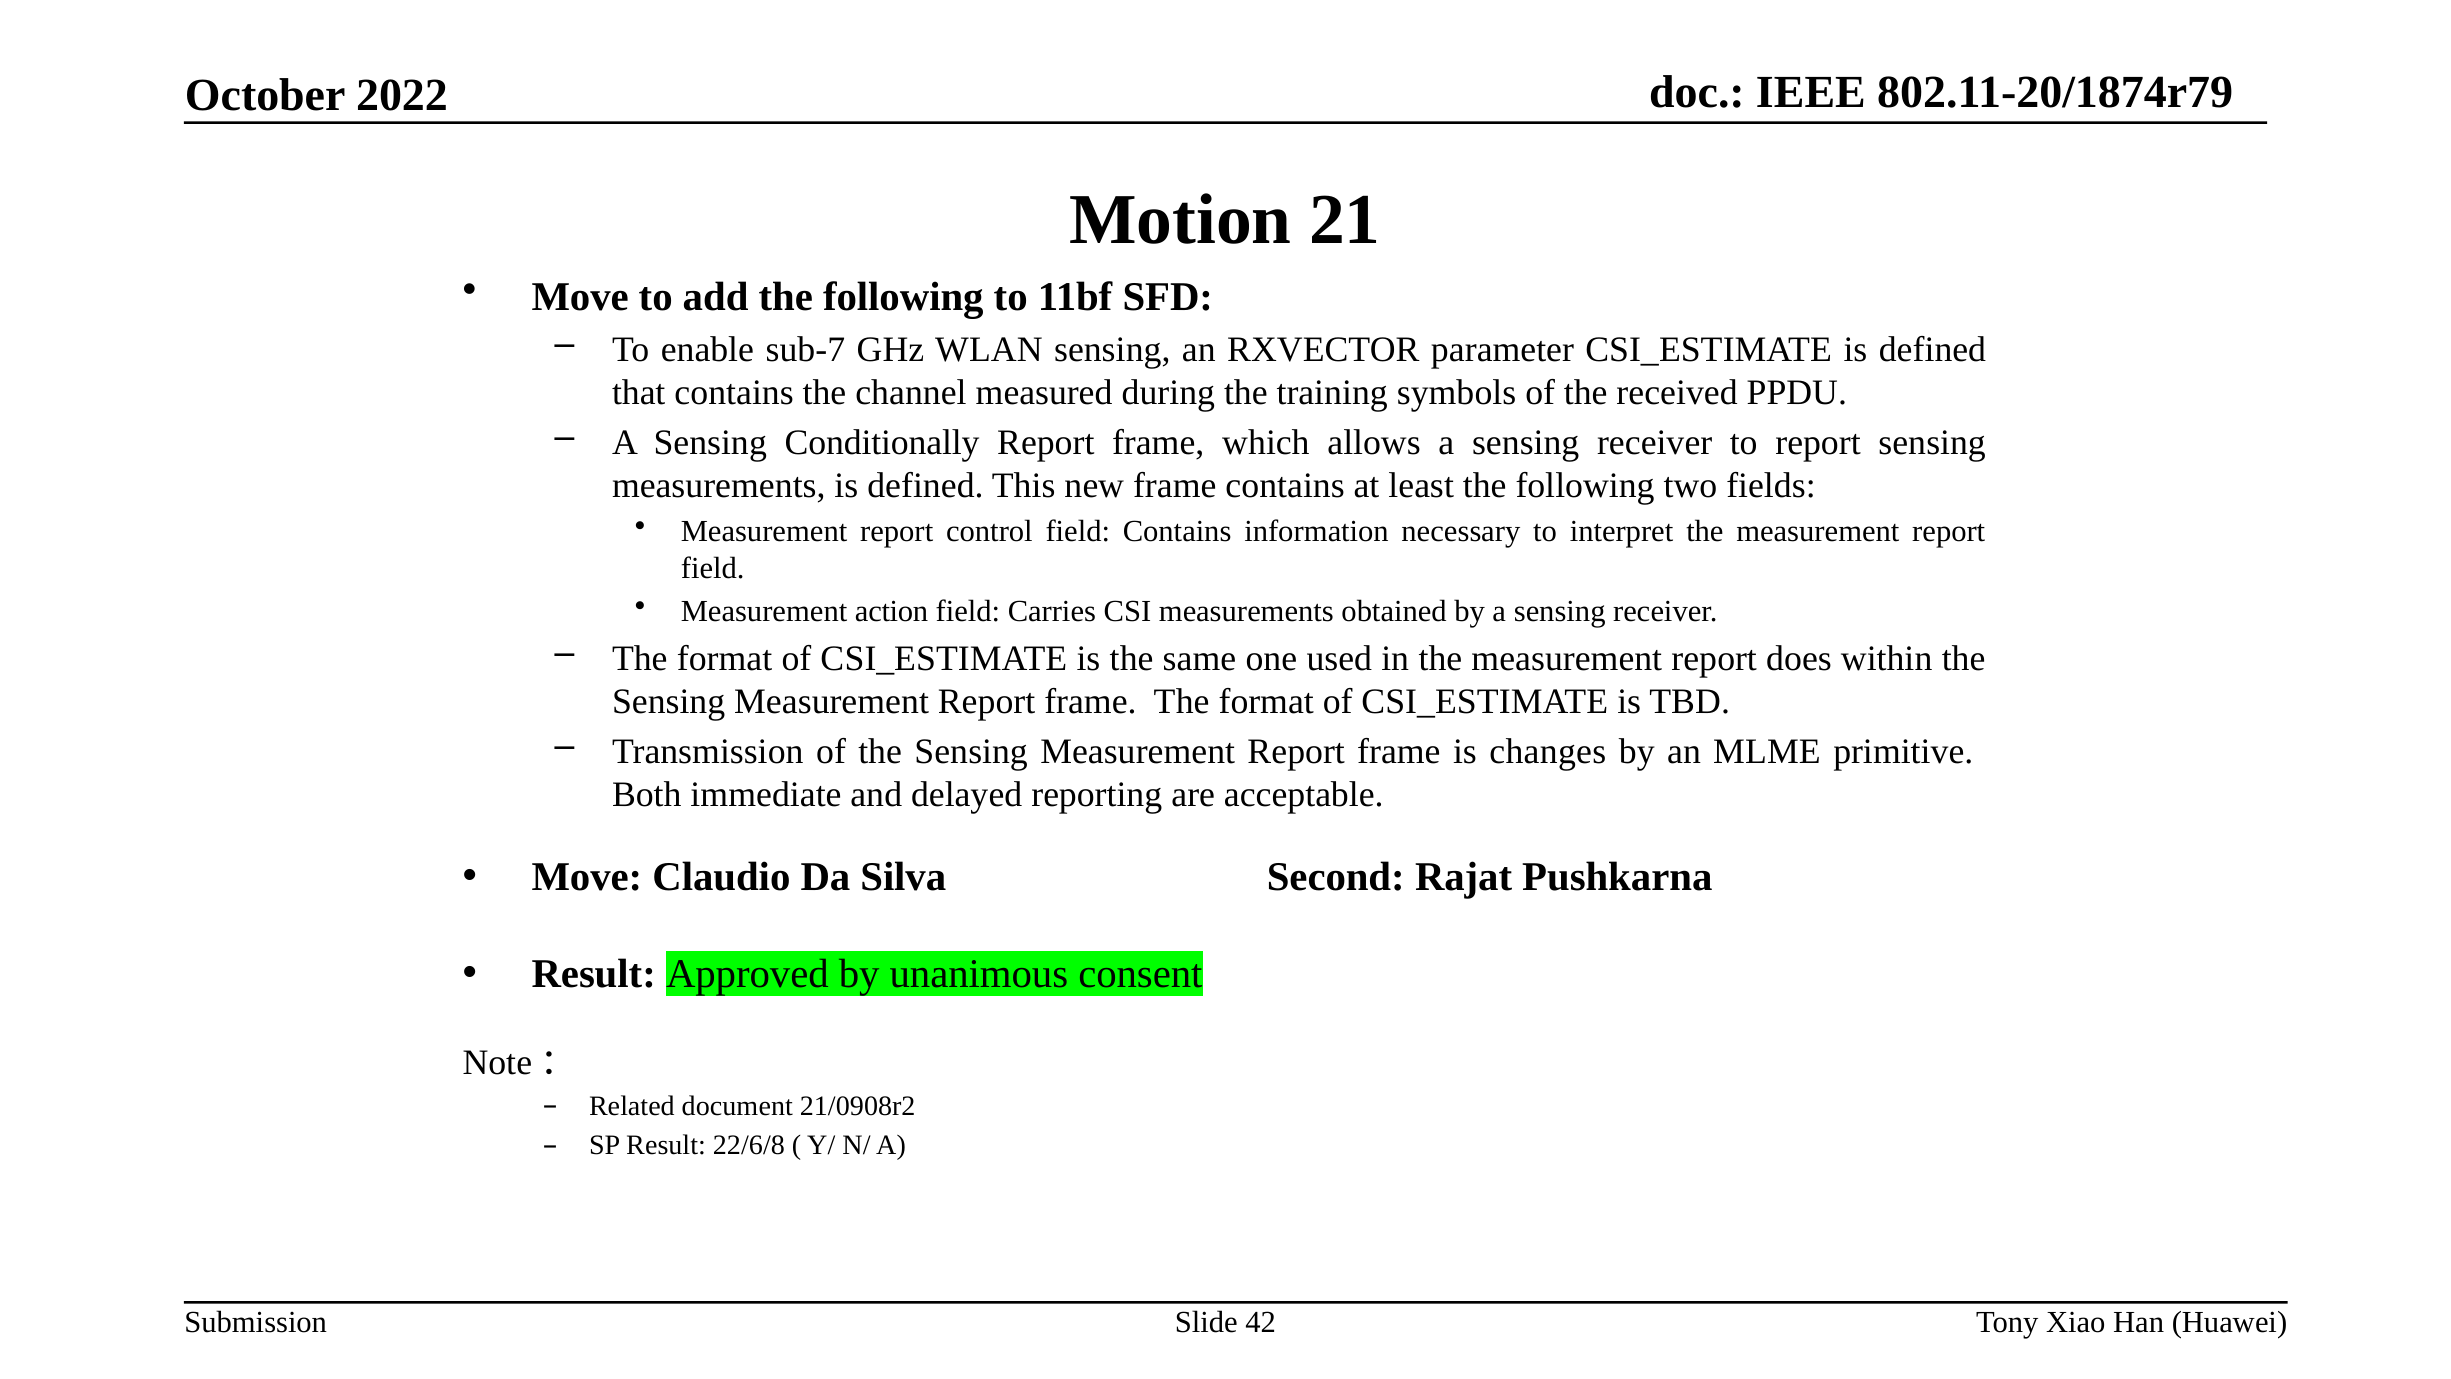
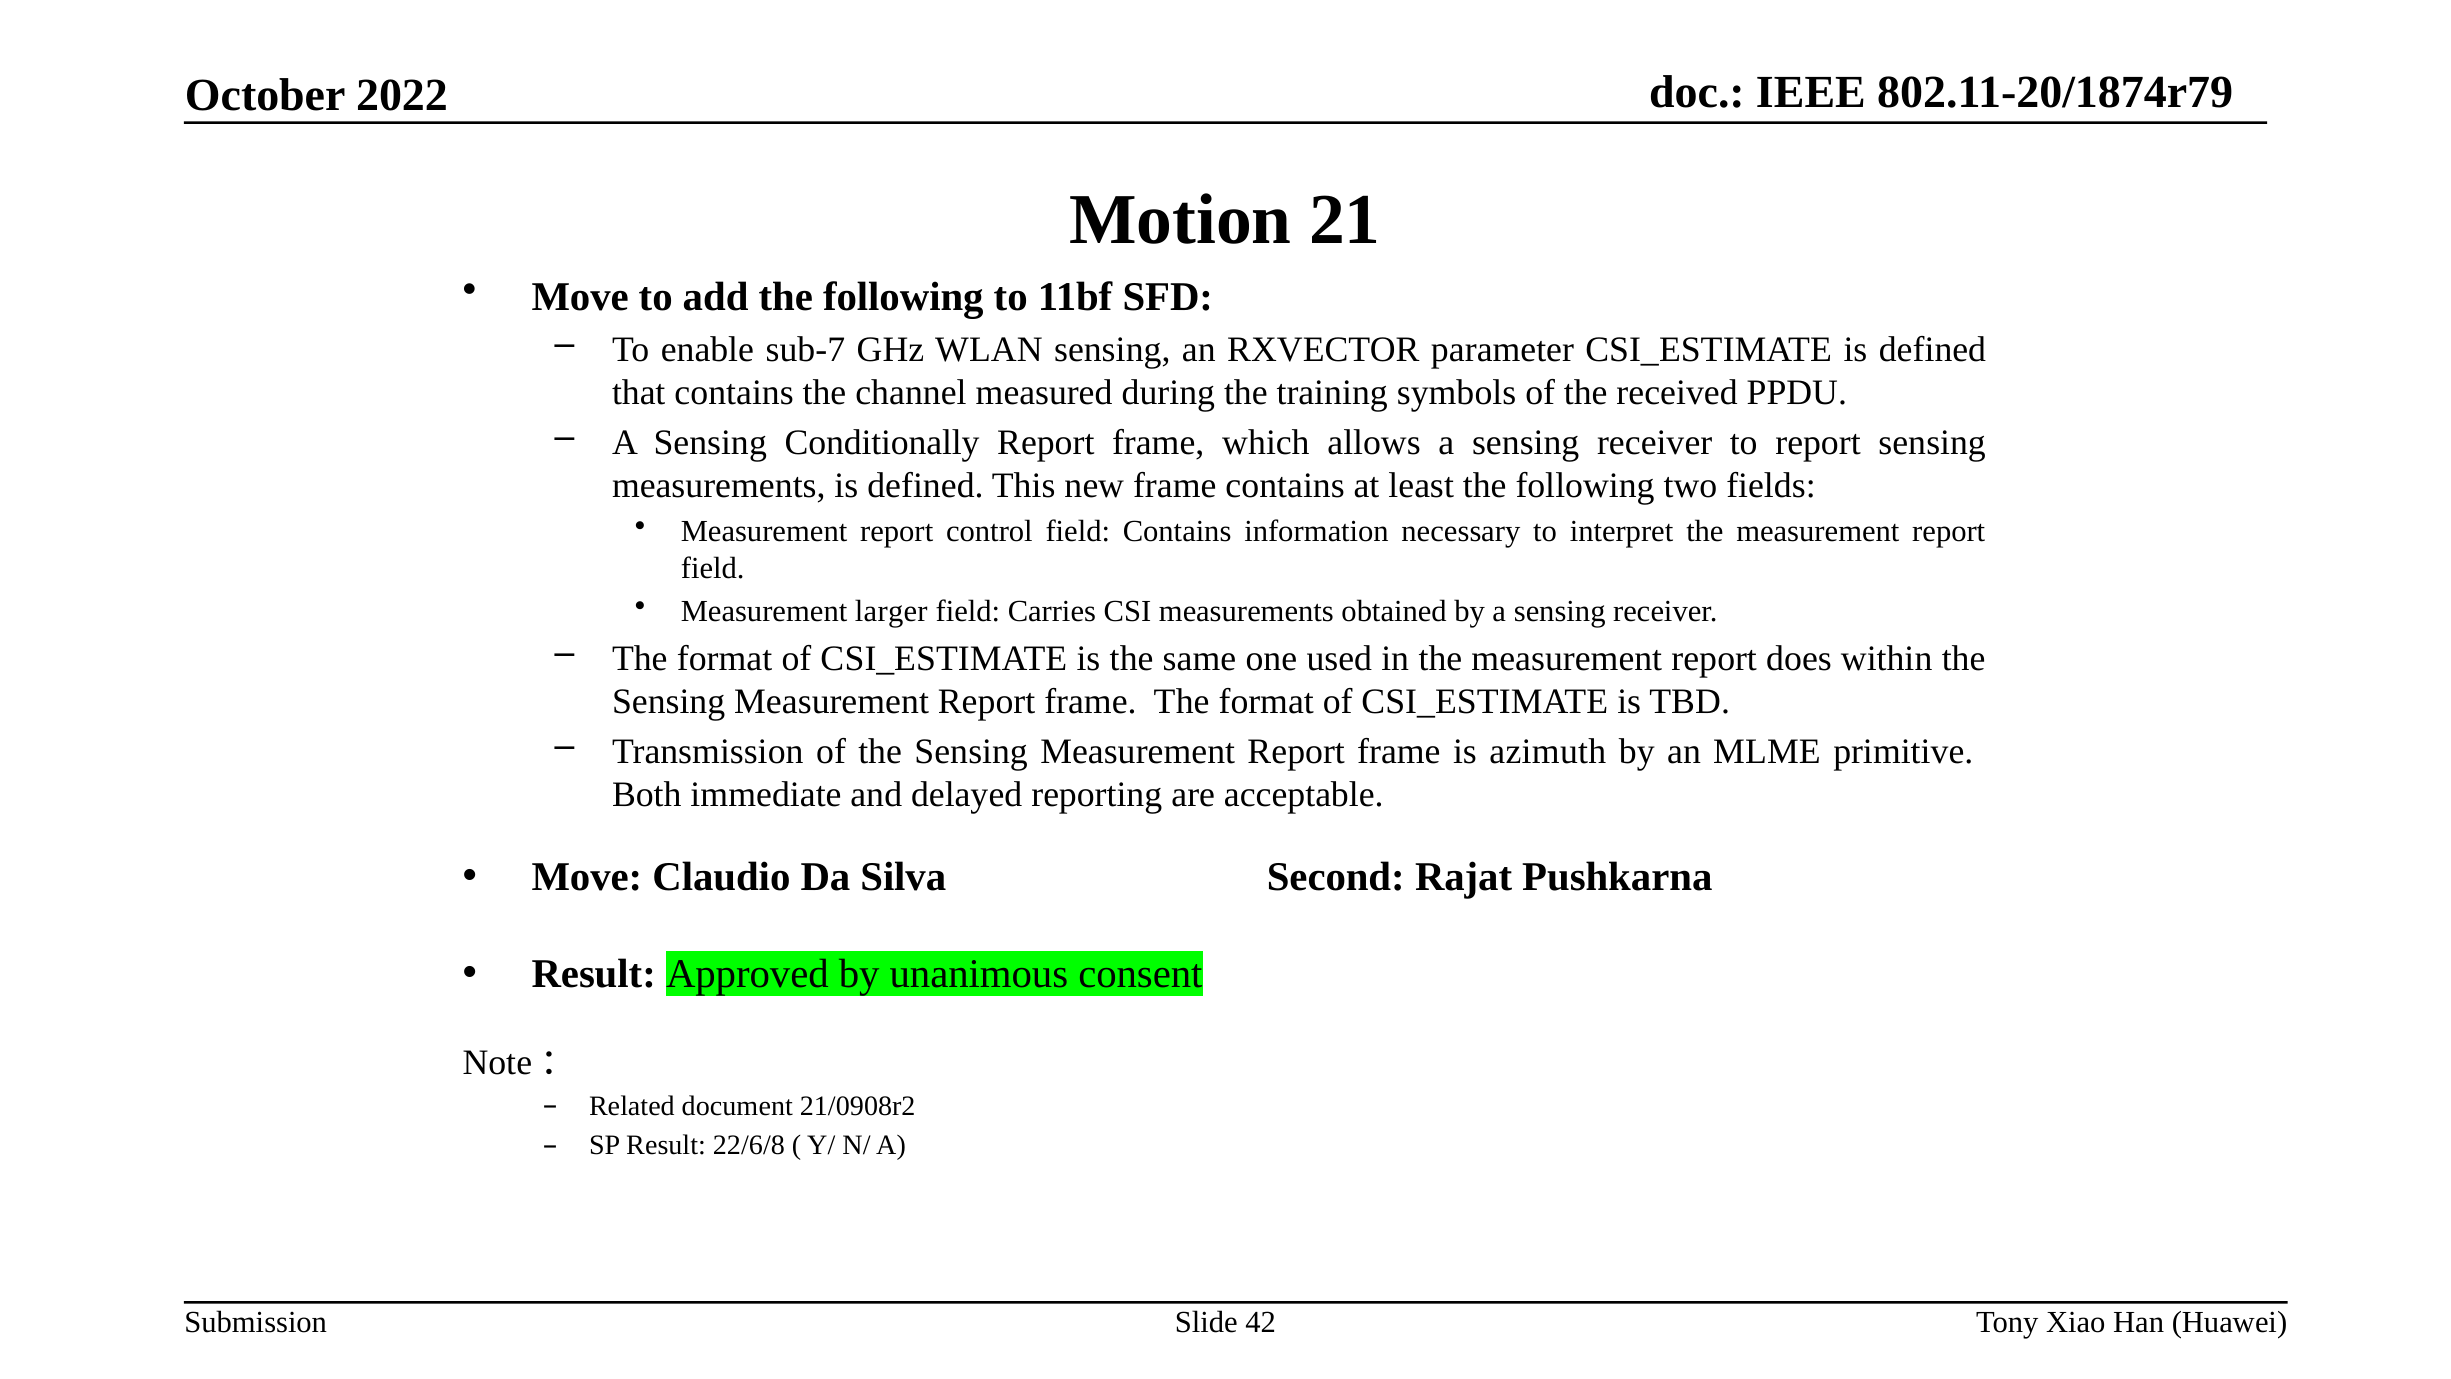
action: action -> larger (891, 611)
changes: changes -> azimuth (1548, 751)
